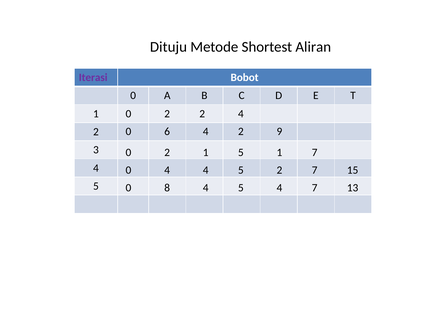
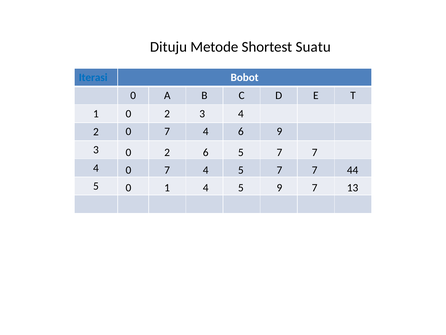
Aliran: Aliran -> Suatu (313, 47)
Iterasi colour: purple -> blue (93, 77)
0 2 2: 2 -> 3 (202, 114)
6: 6 -> 7 (167, 131)
4 2: 2 -> 6 (241, 131)
2 1: 1 -> 6 (206, 152)
1: 1 -> 7 (279, 152)
4: 4 -> 7 (167, 170)
4 5 2: 2 -> 7 (279, 170)
15: 15 -> 44 (353, 170)
0 8: 8 -> 1 (167, 187)
5 4: 4 -> 9 (279, 187)
